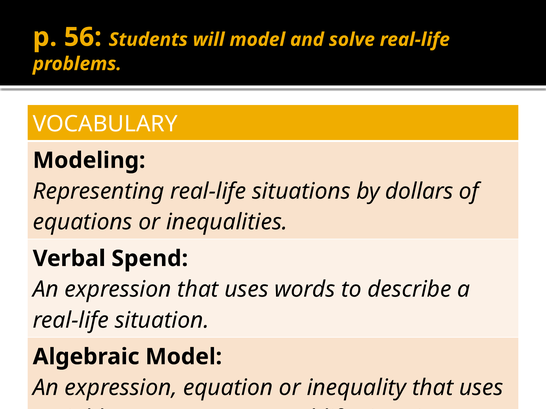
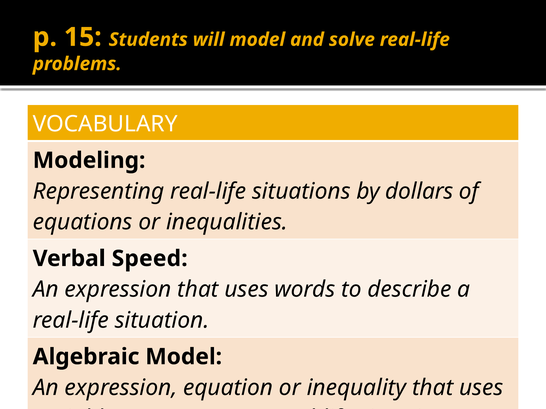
56: 56 -> 15 (83, 37)
Spend: Spend -> Speed (150, 259)
